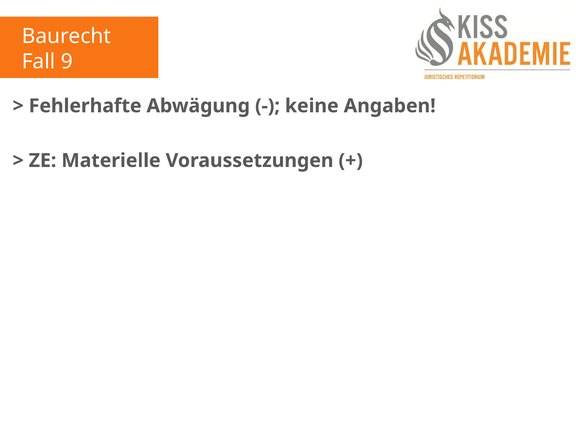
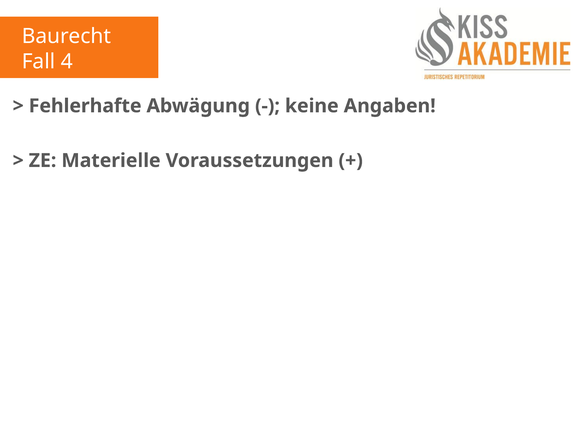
9: 9 -> 4 (67, 62)
